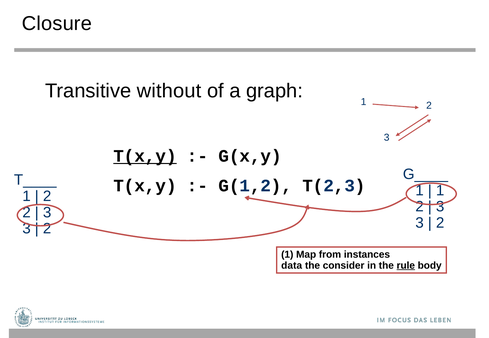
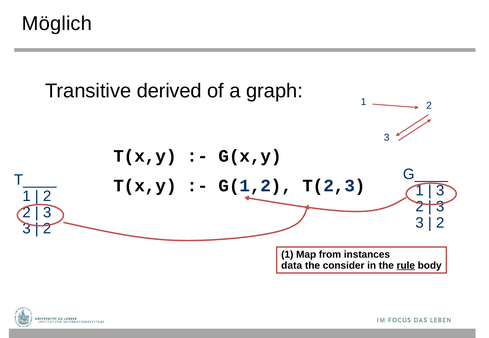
Closure: Closure -> Möglich (57, 24)
without: without -> derived (169, 91)
T(x,y underline: present -> none (145, 156)
1: 1 -> 3 (440, 191)
